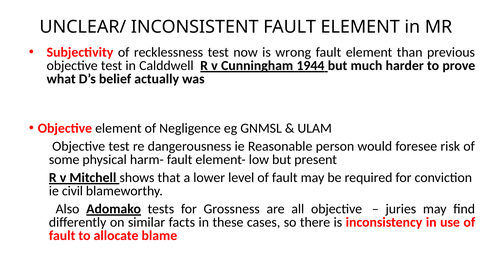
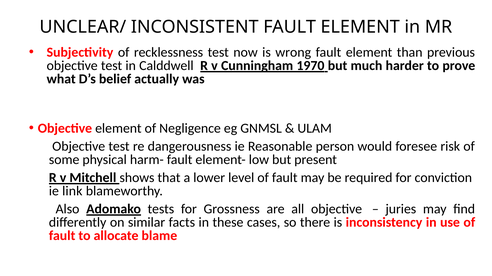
1944: 1944 -> 1970 (310, 66)
civil: civil -> link (72, 192)
